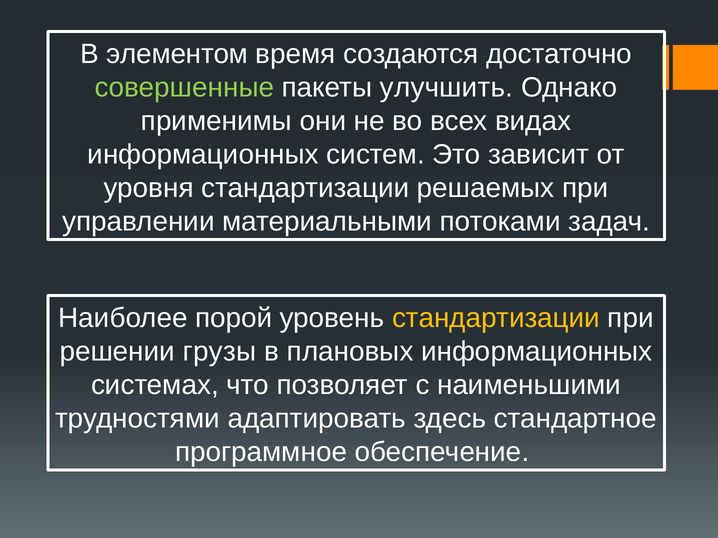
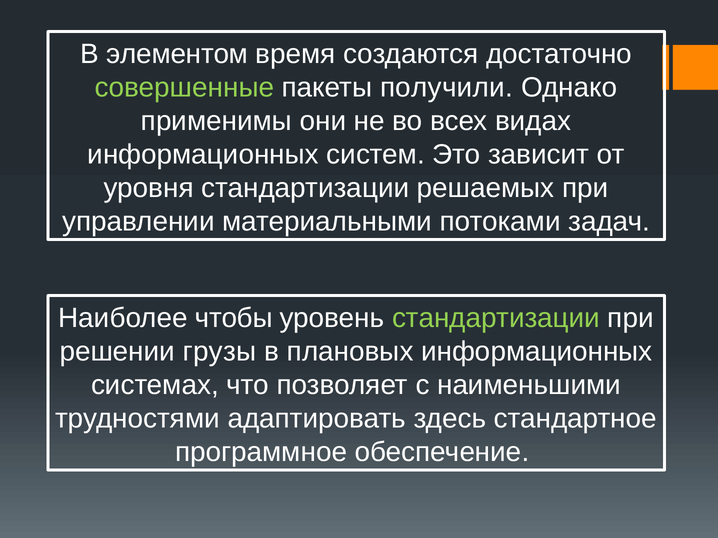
улучшить: улучшить -> получили (446, 88)
порой: порой -> чтобы (234, 318)
стандартизации colour: yellow -> light green (496, 318)
